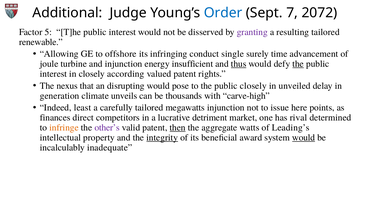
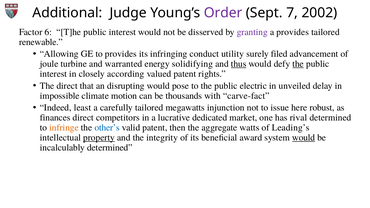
Order colour: blue -> purple (223, 13)
2072: 2072 -> 2002 (319, 13)
5: 5 -> 6 (48, 32)
a resulting: resulting -> provides (293, 32)
to offshore: offshore -> provides (121, 54)
single: single -> utility (233, 54)
time: time -> filed (279, 54)
and injunction: injunction -> warranted (124, 64)
insufficient: insufficient -> solidifying (192, 64)
The nexus: nexus -> direct (67, 86)
public closely: closely -> electric (253, 86)
generation: generation -> impossible (60, 96)
unveils: unveils -> motion (124, 96)
carve-high: carve-high -> carve-fact (246, 96)
points: points -> robust (322, 108)
detriment: detriment -> dedicated (210, 118)
other’s colour: purple -> blue (107, 128)
then underline: present -> none (178, 128)
property underline: none -> present (99, 138)
integrity underline: present -> none (162, 138)
incalculably inadequate: inadequate -> determined (110, 148)
